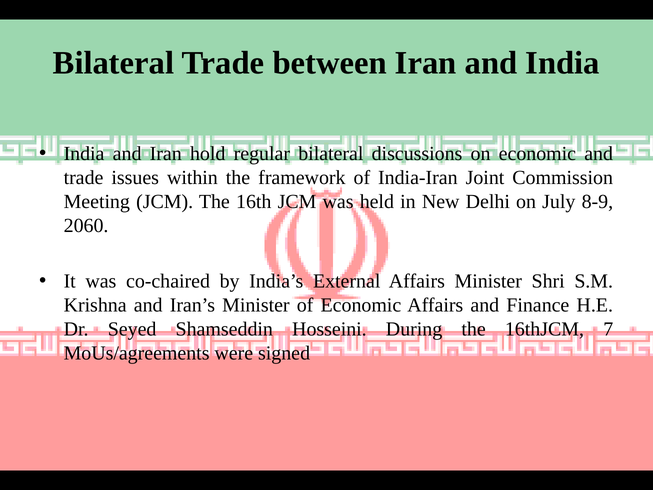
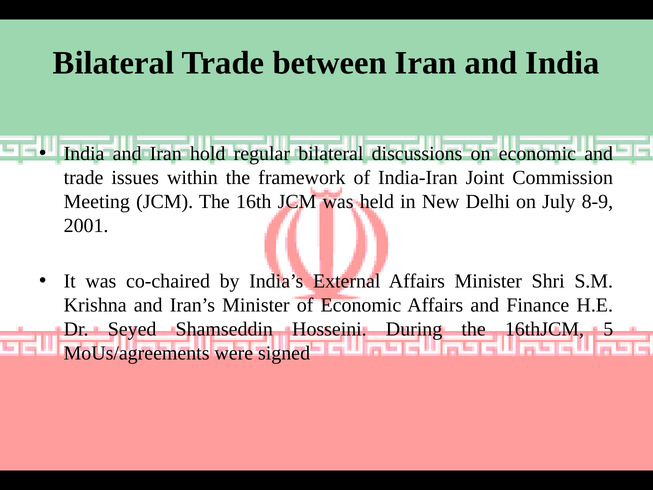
2060: 2060 -> 2001 (86, 225)
7: 7 -> 5 (608, 329)
